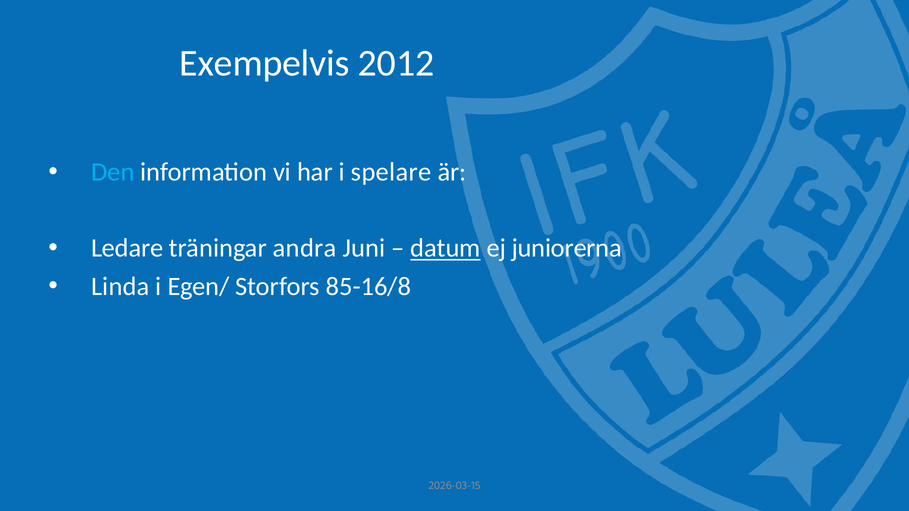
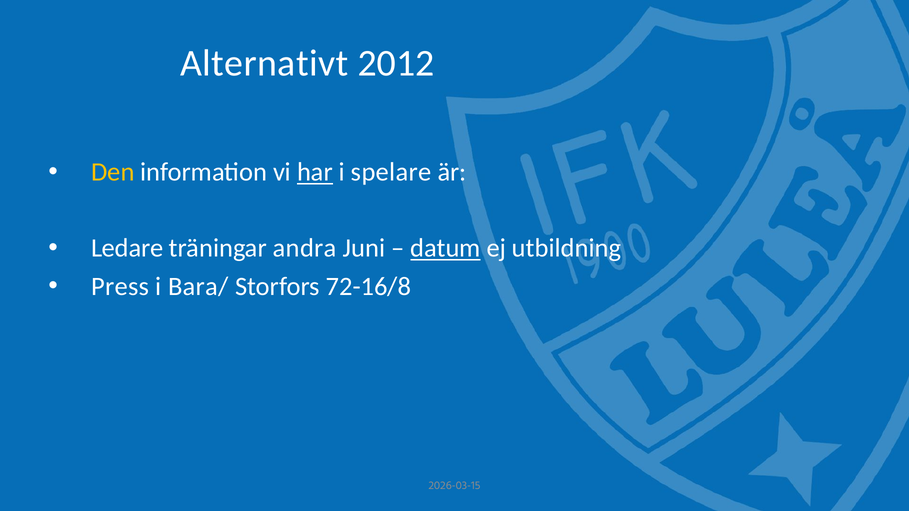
Exempelvis: Exempelvis -> Alternativt (264, 64)
Den colour: light blue -> yellow (113, 172)
har underline: none -> present (315, 172)
juniorerna: juniorerna -> utbildning (567, 248)
Linda: Linda -> Press (120, 286)
Egen/: Egen/ -> Bara/ (198, 286)
85-16/8: 85-16/8 -> 72-16/8 (368, 286)
